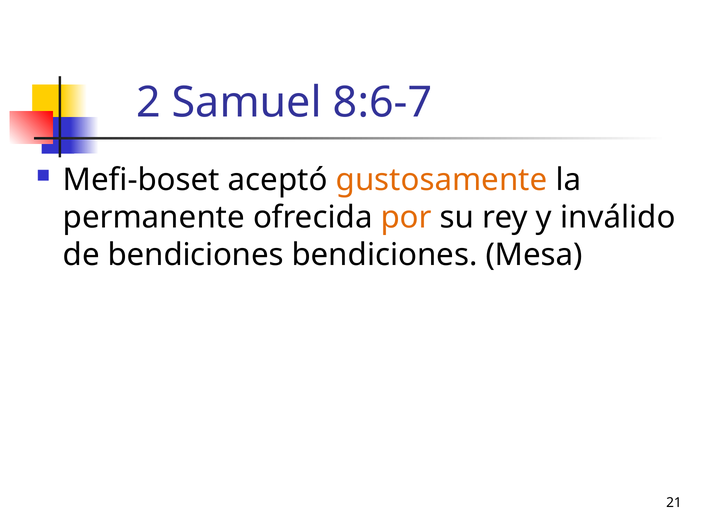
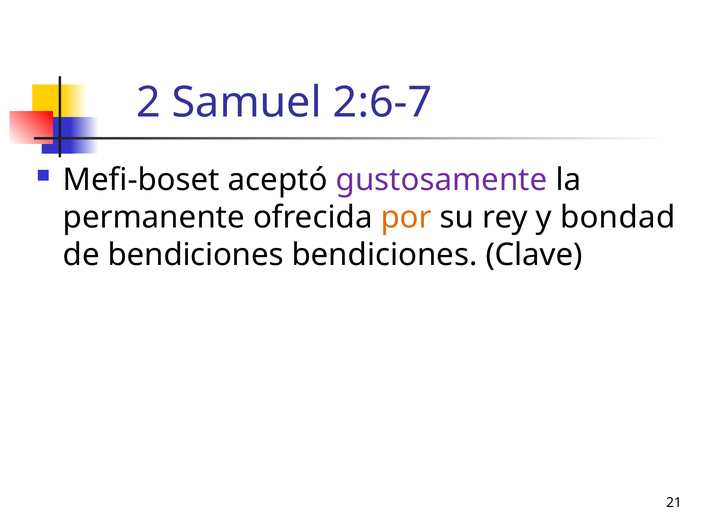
8:6-7: 8:6-7 -> 2:6-7 (383, 103)
gustosamente colour: orange -> purple (442, 180)
inválido: inválido -> bondad (618, 217)
Mesa: Mesa -> Clave (534, 255)
